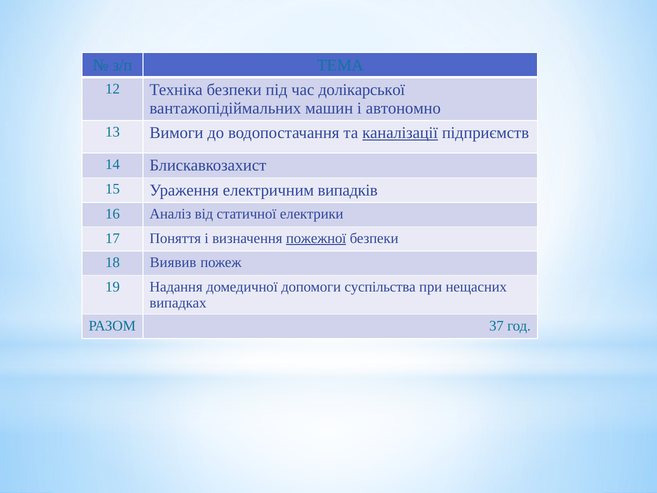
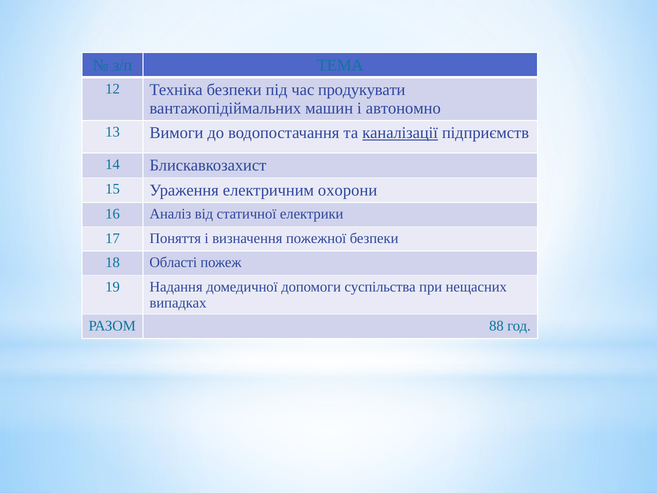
долікарської: долікарської -> продукувати (362, 90)
випадків: випадків -> охорони (348, 190)
пожежної underline: present -> none (316, 238)
Виявив: Виявив -> Області (173, 262)
37: 37 -> 88 (496, 326)
